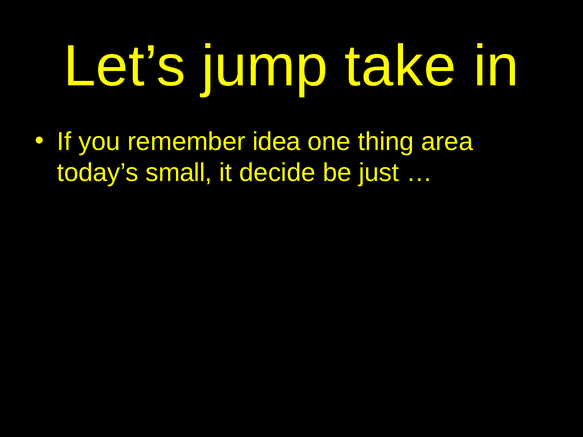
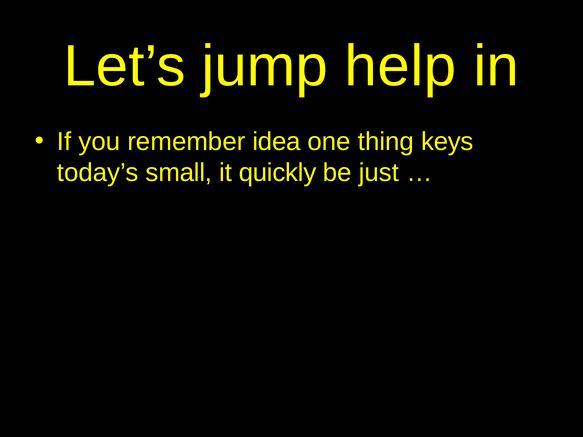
take: take -> help (400, 66)
area: area -> keys (447, 142)
decide: decide -> quickly (278, 173)
